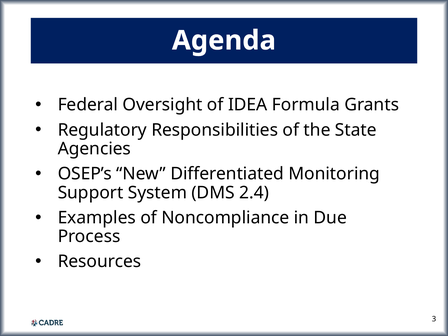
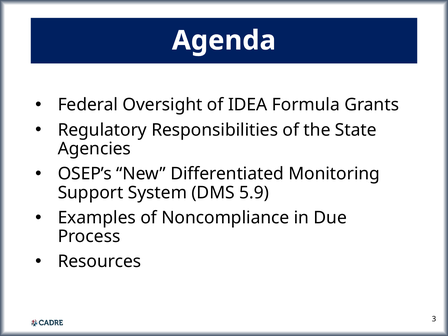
2.4: 2.4 -> 5.9 (254, 193)
